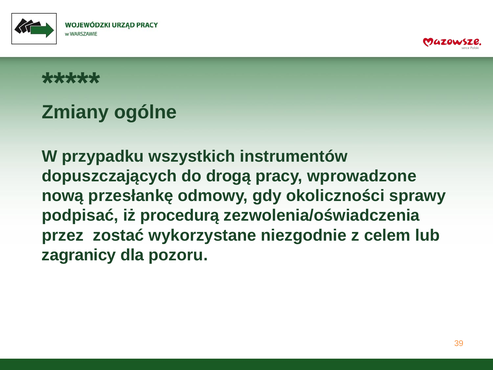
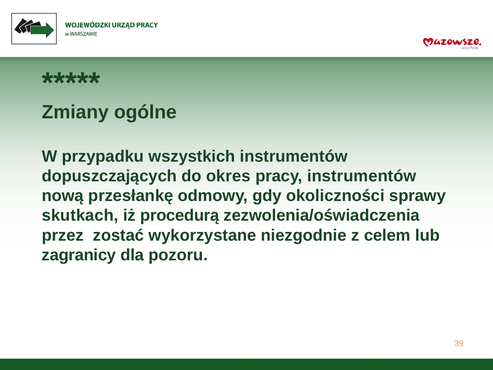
drogą: drogą -> okres (228, 176)
pracy wprowadzone: wprowadzone -> instrumentów (362, 176)
podpisać: podpisać -> skutkach (80, 215)
